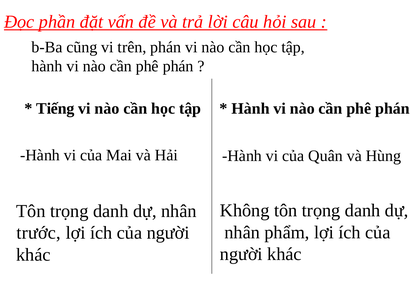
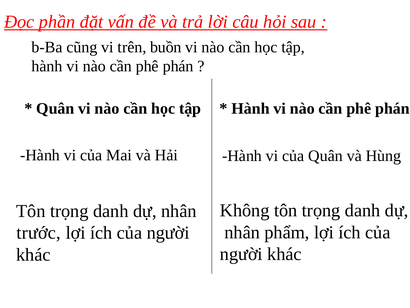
trên phán: phán -> buồn (166, 47)
Tiếng: Tiếng -> Quân (55, 109)
